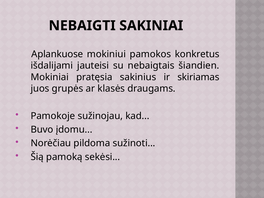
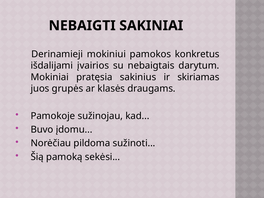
Aplankuose: Aplankuose -> Derinamieji (57, 54)
jauteisi: jauteisi -> įvairios (93, 66)
šiandien: šiandien -> darytum (199, 66)
